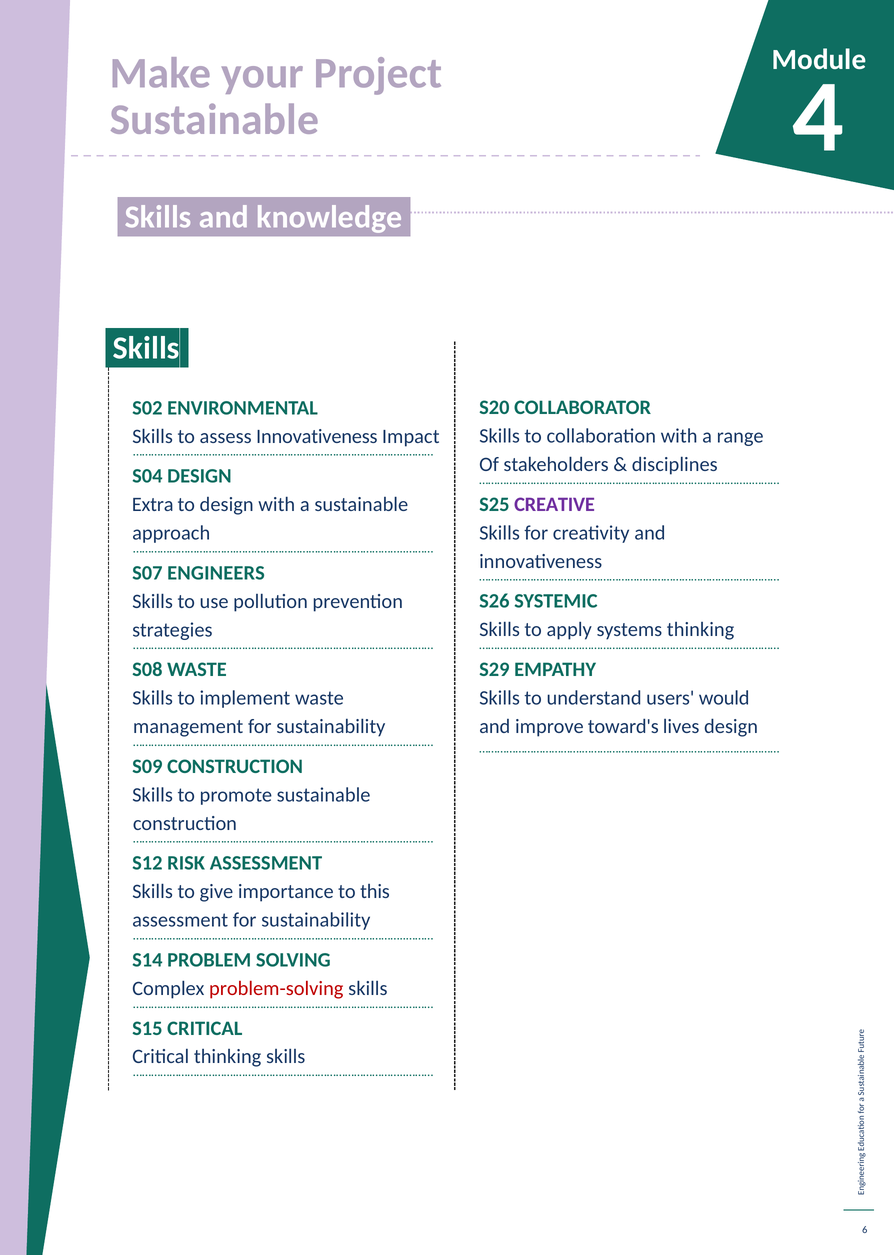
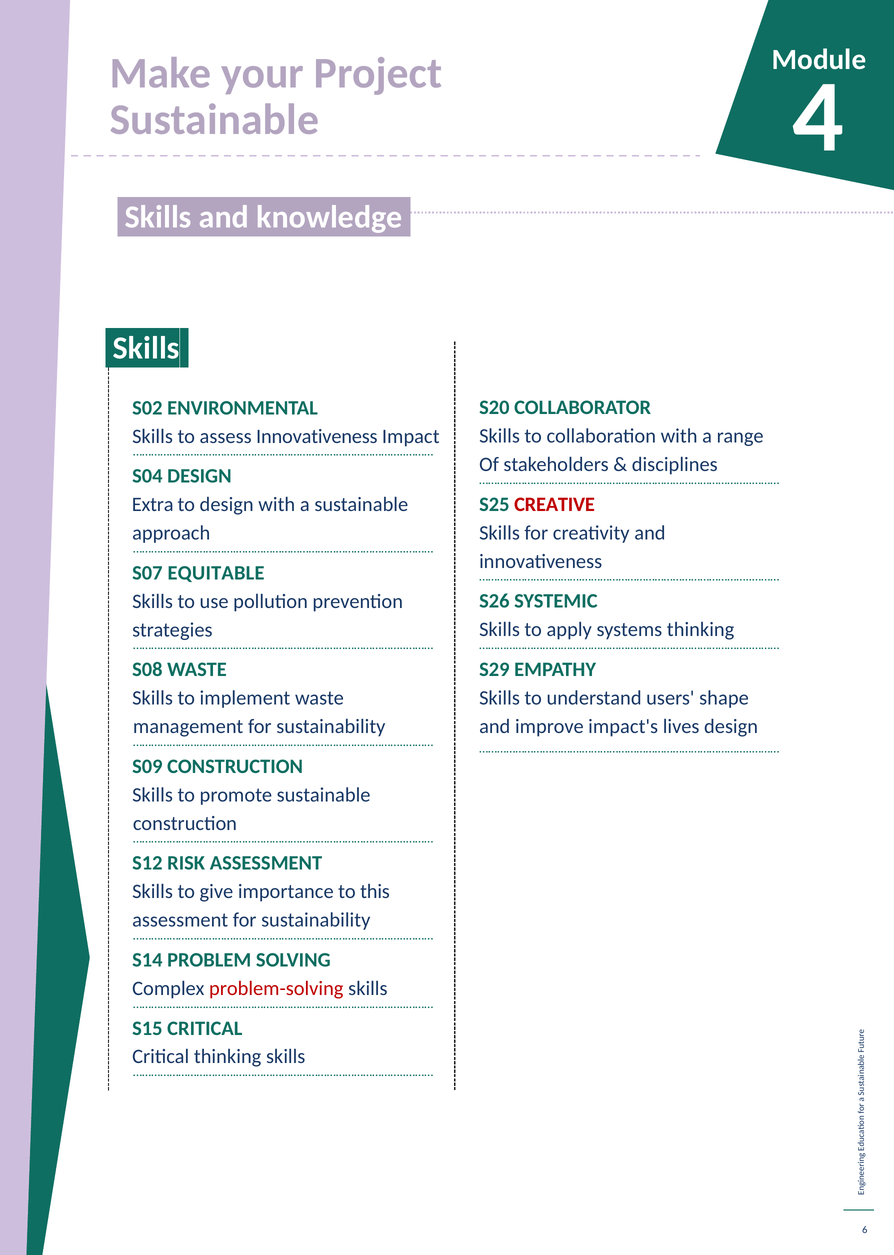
CREATIVE colour: purple -> red (555, 504)
ENGINEERS: ENGINEERS -> EQUITABLE (216, 573)
would: would -> shape (724, 697)
toward's: toward's -> impact's (623, 726)
